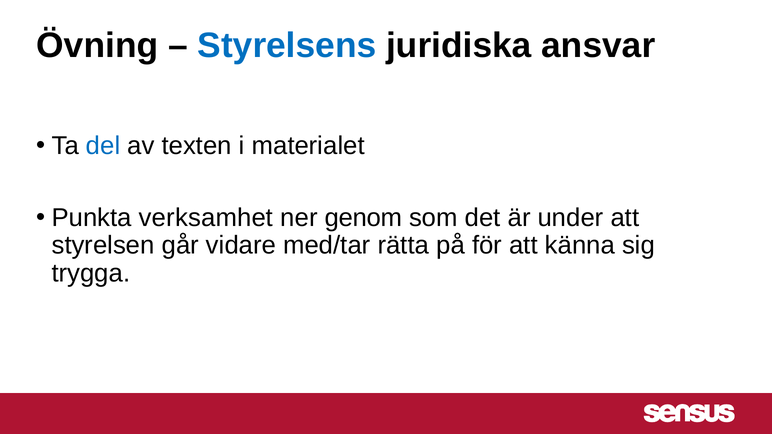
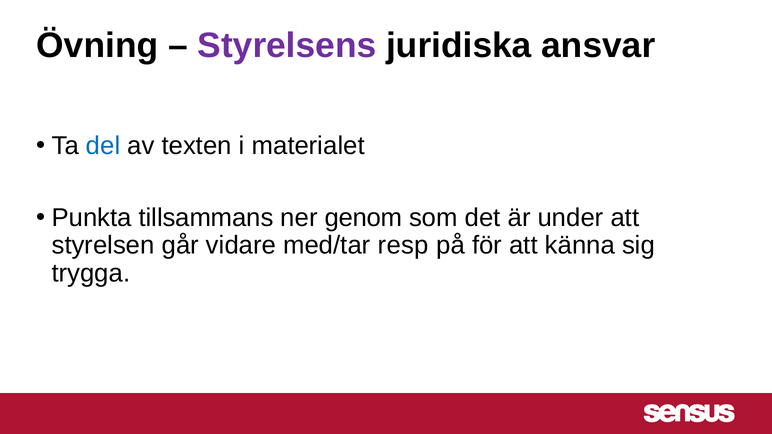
Styrelsens colour: blue -> purple (287, 45)
verksamhet: verksamhet -> tillsammans (206, 218)
rätta: rätta -> resp (403, 246)
